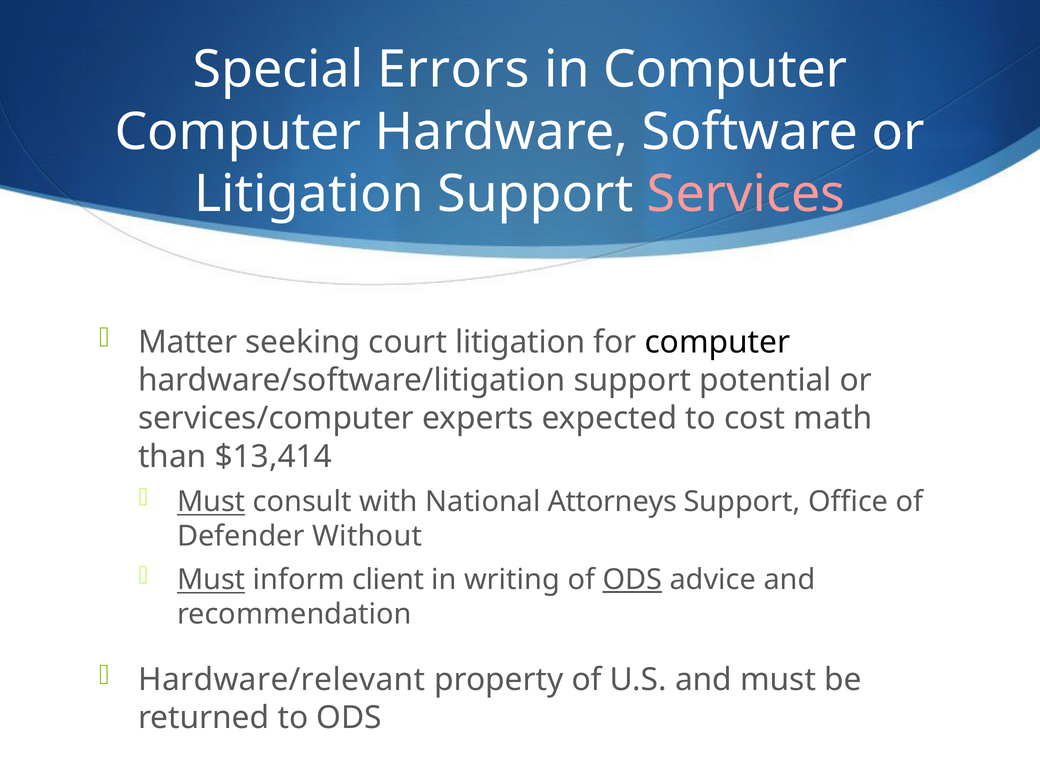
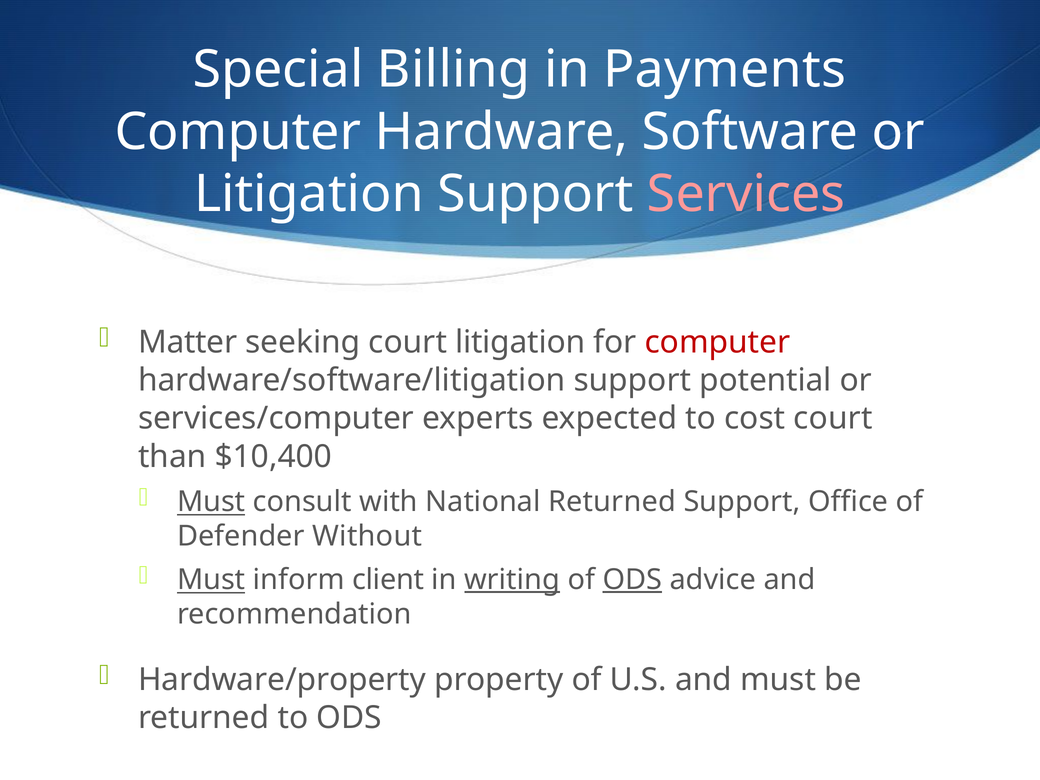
Errors: Errors -> Billing (454, 70)
in Computer: Computer -> Payments (725, 70)
computer colour: black -> red (717, 342)
cost math: math -> court (833, 418)
$13,414: $13,414 -> $10,400 (273, 457)
National Attorneys: Attorneys -> Returned (612, 501)
writing underline: none -> present (512, 580)
Hardware/relevant: Hardware/relevant -> Hardware/property (282, 680)
